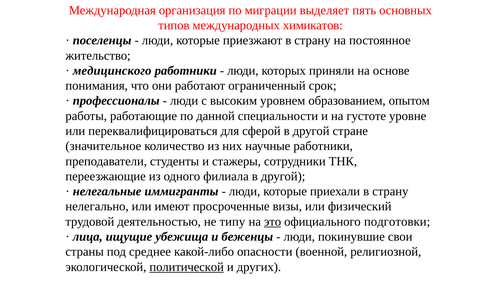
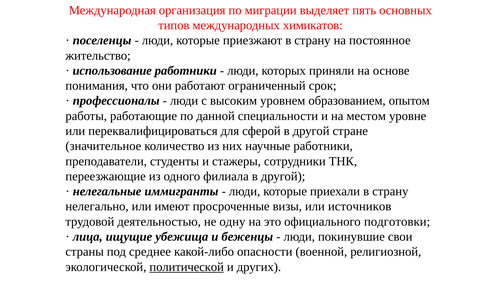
медицинского: медицинского -> использование (112, 71)
густоте: густоте -> местом (366, 116)
физический: физический -> источников (360, 206)
типу: типу -> одну (232, 222)
это underline: present -> none (273, 222)
